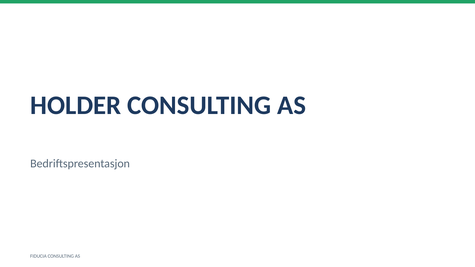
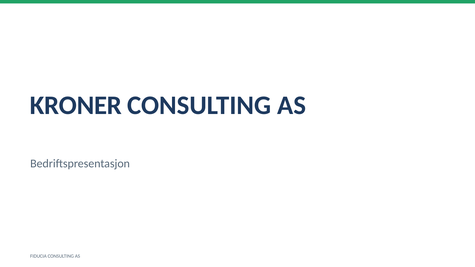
HOLDER: HOLDER -> KRONER (76, 105)
